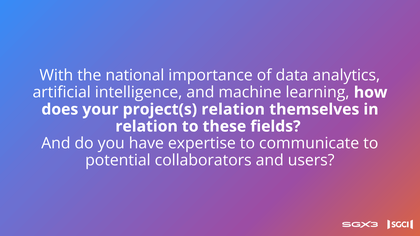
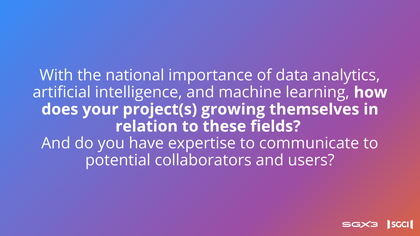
project(s relation: relation -> growing (233, 110)
